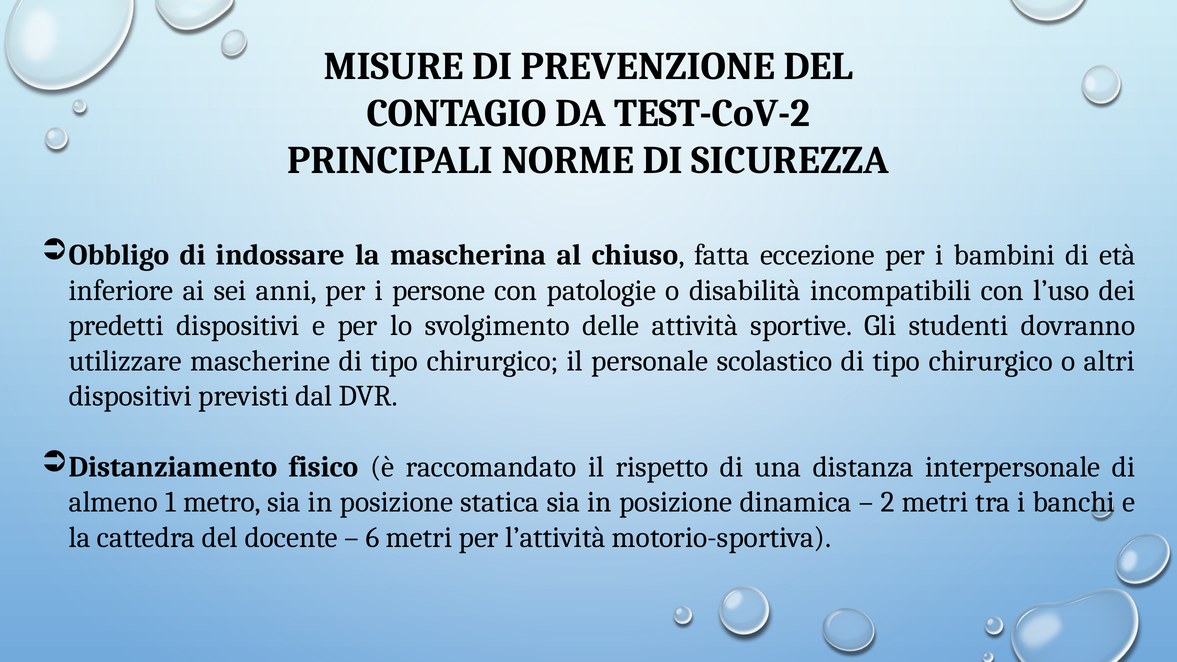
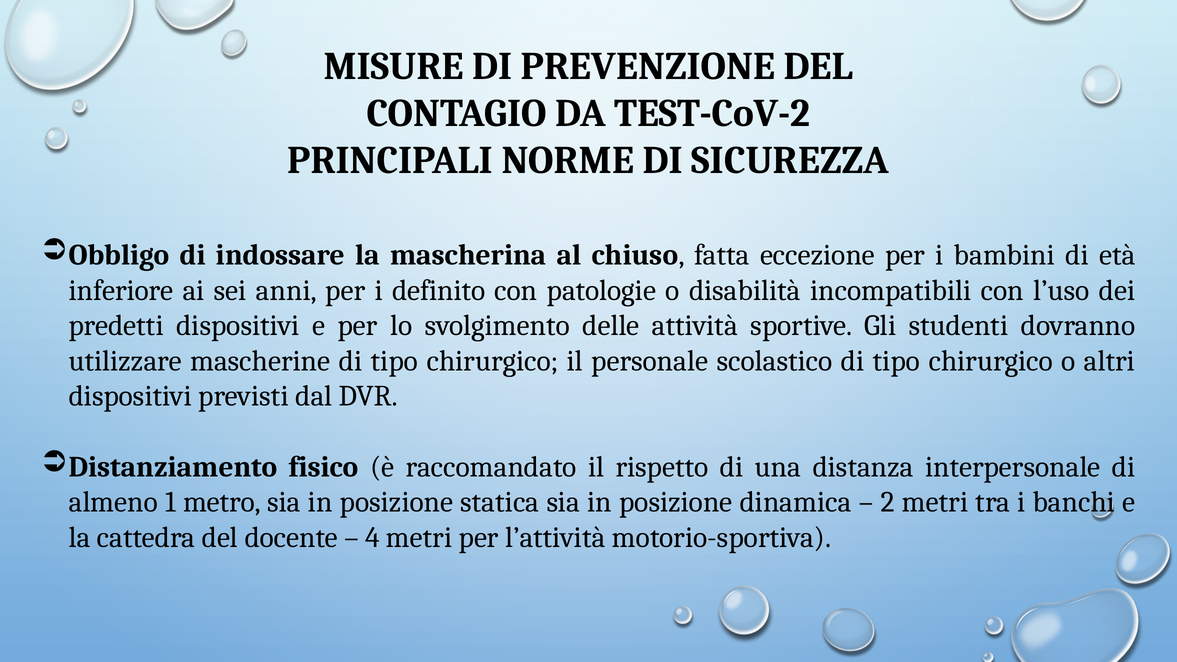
persone: persone -> definito (439, 290)
6: 6 -> 4 (373, 537)
